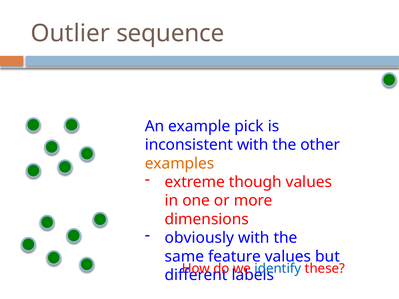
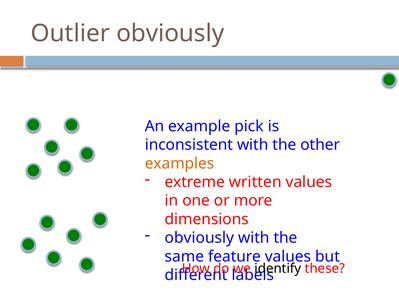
Outlier sequence: sequence -> obviously (170, 33)
though: though -> written (255, 182)
identify colour: blue -> black (278, 269)
